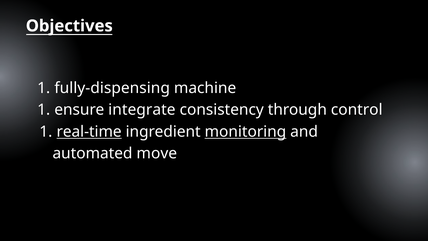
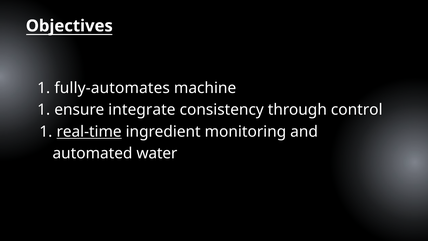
fully-dispensing: fully-dispensing -> fully-automates (112, 88)
monitoring underline: present -> none (245, 132)
move: move -> water (157, 153)
